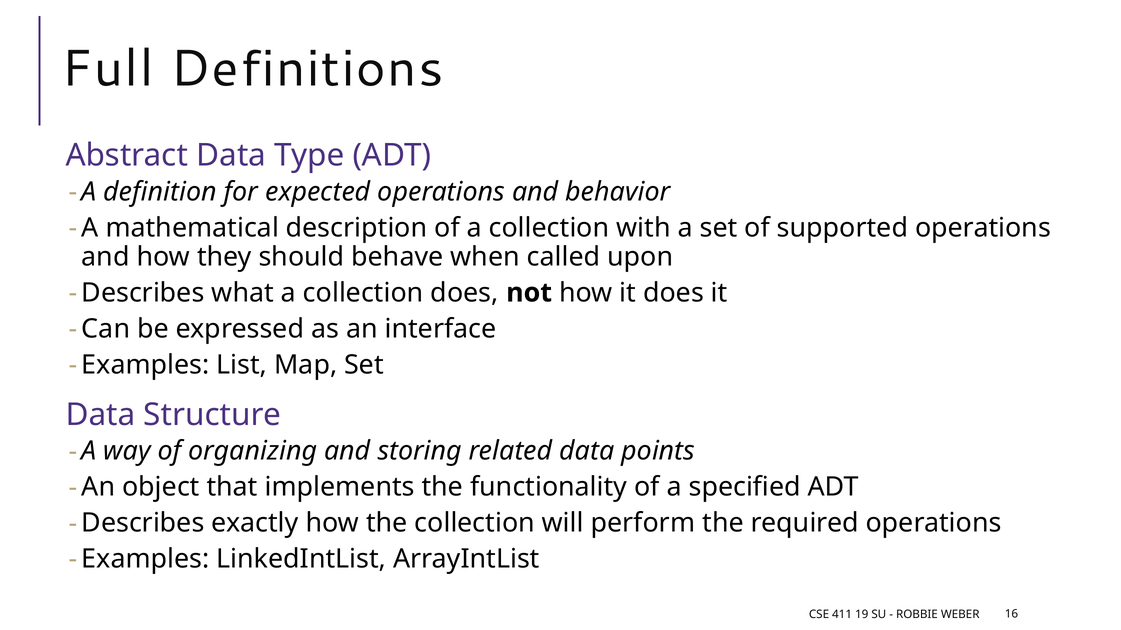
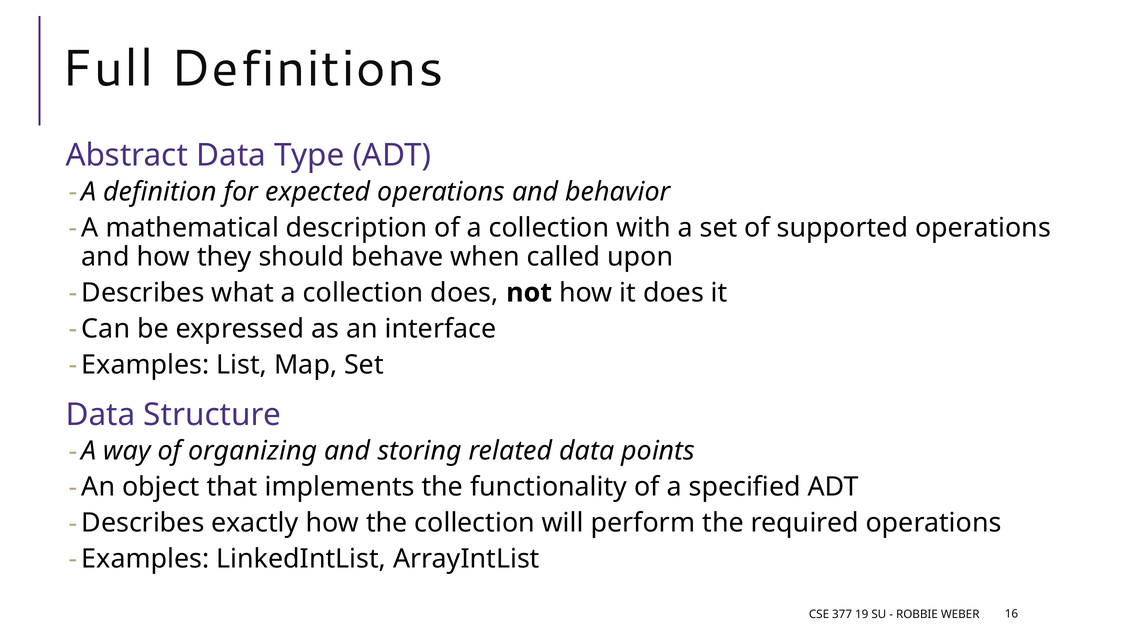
411: 411 -> 377 (842, 615)
